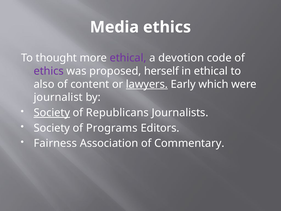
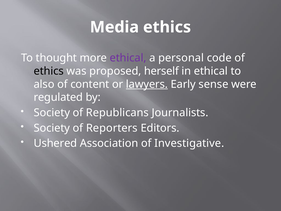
devotion: devotion -> personal (181, 58)
ethics colour: purple -> black (49, 71)
which: which -> sense (213, 84)
journalist: journalist -> regulated (58, 97)
Society underline: present -> none (52, 113)
Programs: Programs -> Reporters (112, 128)
Fairness: Fairness -> Ushered (55, 143)
Commentary: Commentary -> Investigative (189, 143)
